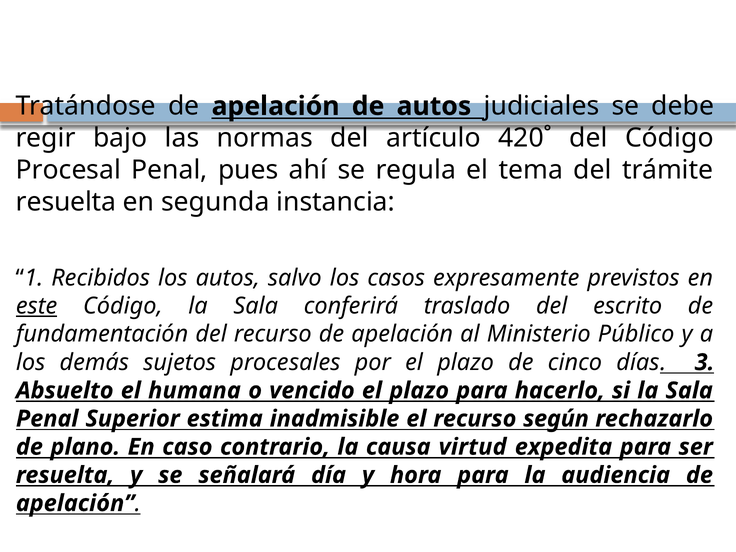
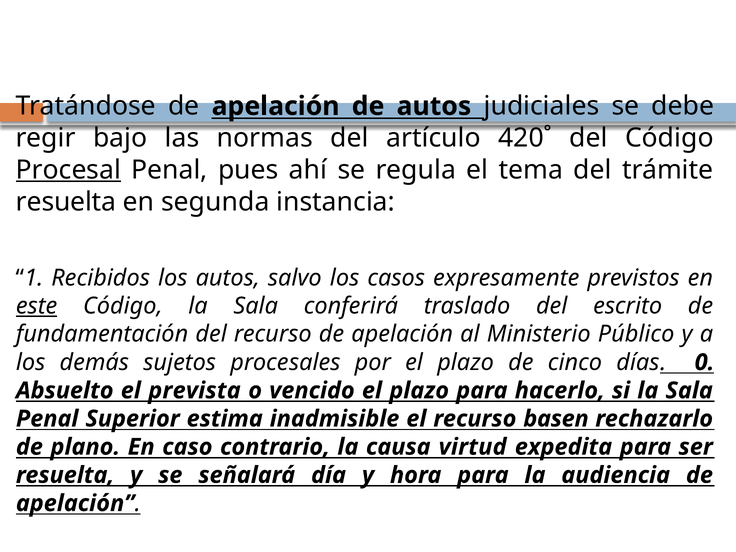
Procesal underline: none -> present (68, 170)
3: 3 -> 0 (705, 362)
humana: humana -> prevista (194, 391)
según: según -> basen (556, 419)
